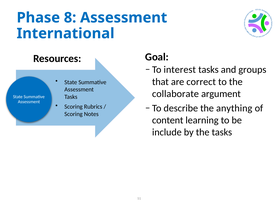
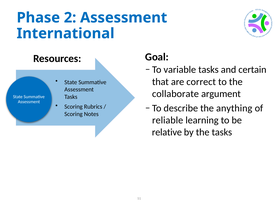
8: 8 -> 2 (70, 18)
interest: interest -> variable (180, 70)
groups: groups -> certain (252, 70)
content: content -> reliable (168, 120)
include: include -> relative (167, 132)
